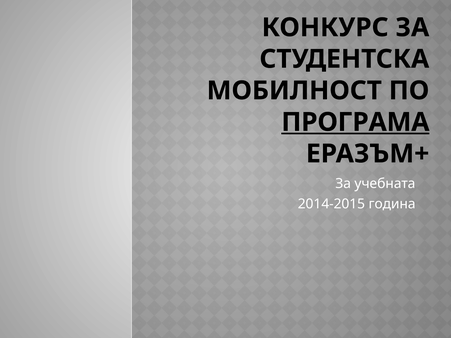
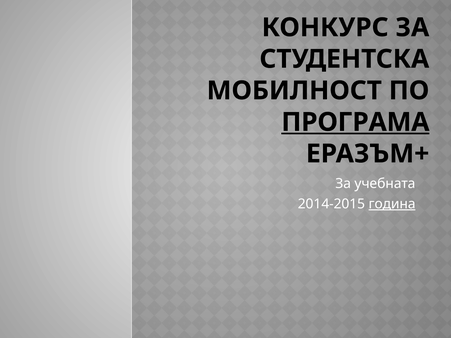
година underline: none -> present (392, 204)
